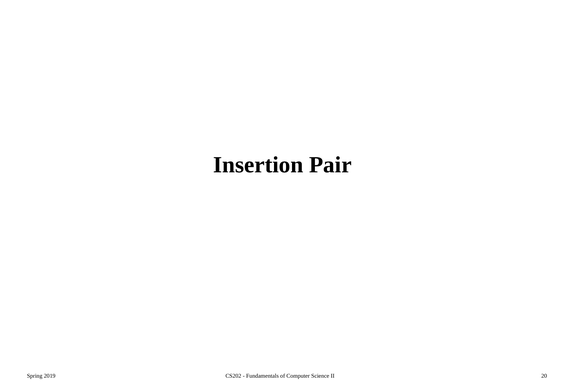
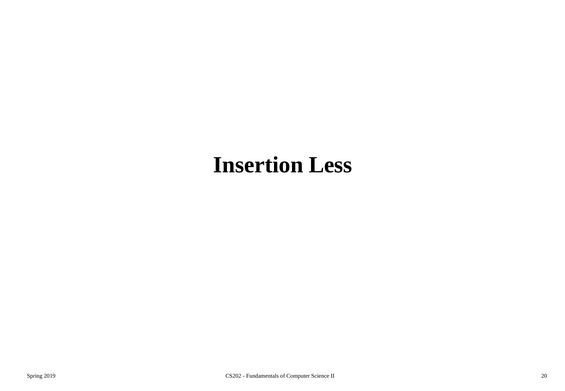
Pair: Pair -> Less (331, 165)
